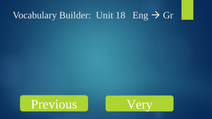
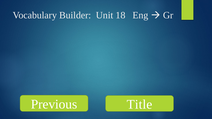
Very: Very -> Title (139, 105)
